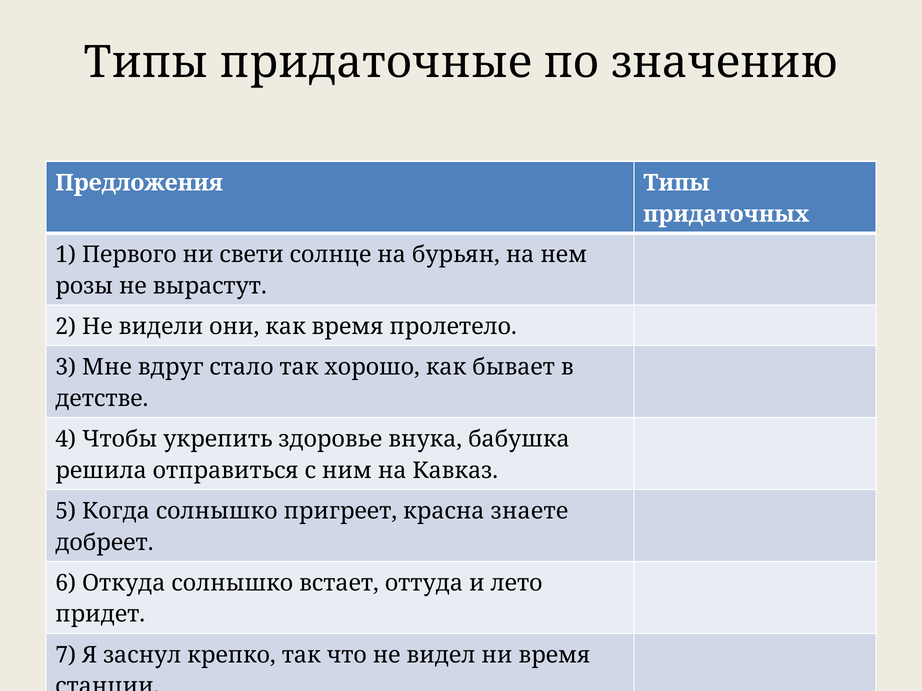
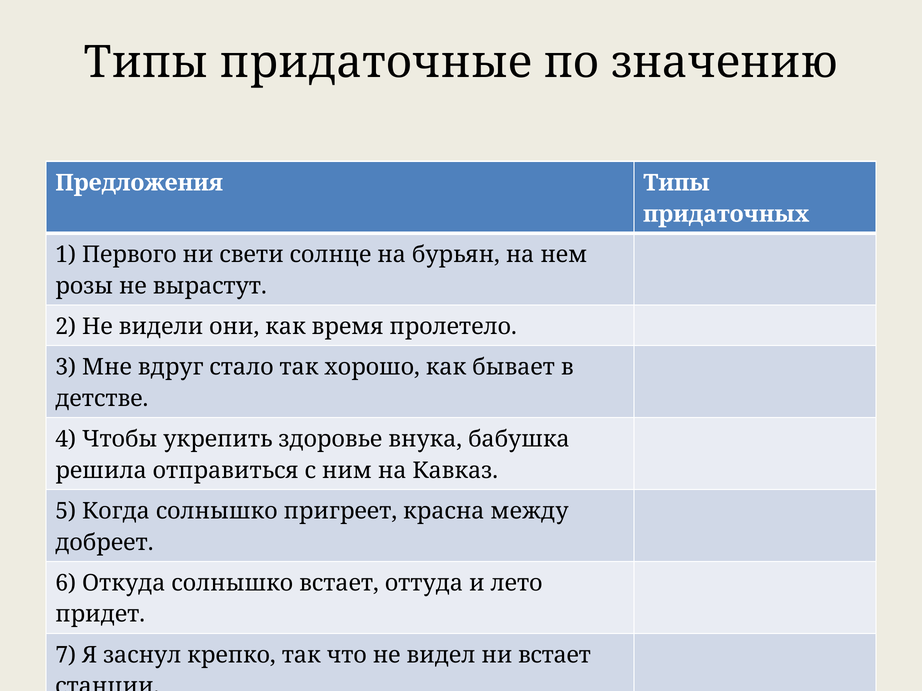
знаете: знаете -> между (530, 511)
ни время: время -> встает (554, 655)
